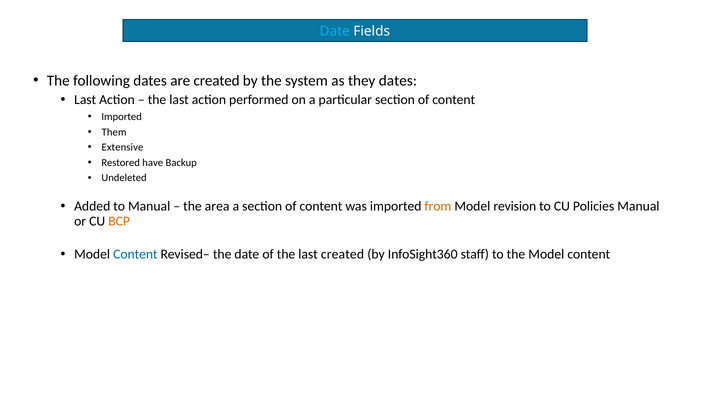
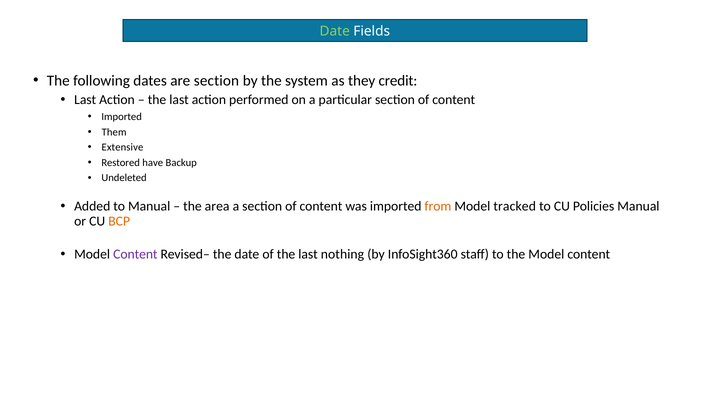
Date colour: light blue -> light green (335, 31)
are created: created -> section (216, 80)
they dates: dates -> credit (398, 80)
revision: revision -> tracked (515, 206)
Content colour: blue -> purple (135, 254)
last created: created -> nothing (342, 254)
